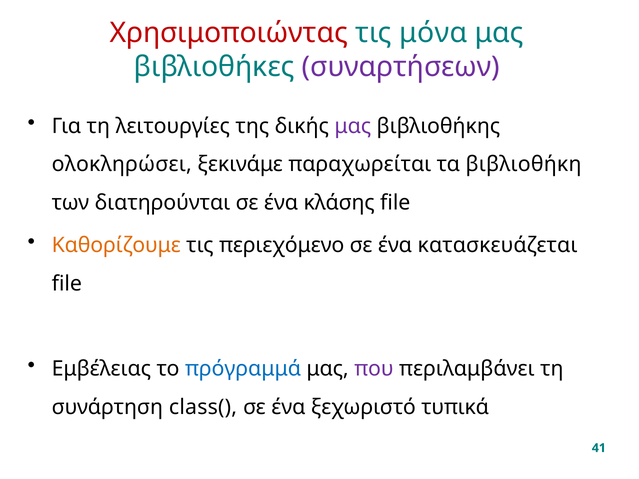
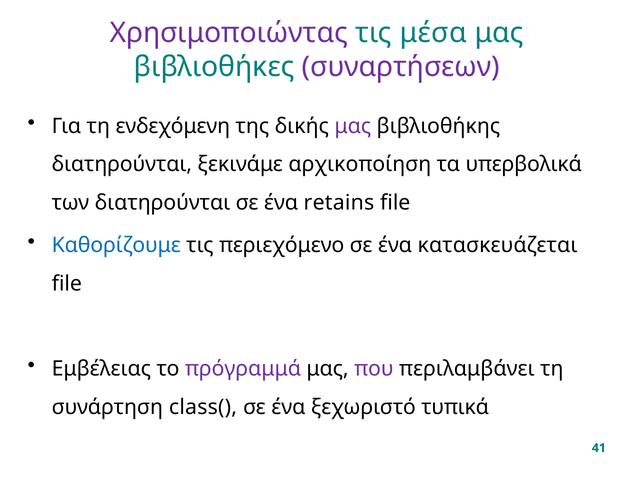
Χρησιμοποιώντας colour: red -> purple (229, 33)
μόνα: μόνα -> μέσα (433, 33)
λειτουργίες: λειτουργίες -> ενδεχόμενη (173, 126)
ολοκληρώσει: ολοκληρώσει -> διατηρούνται (122, 164)
παραχωρείται: παραχωρείται -> αρχικοποίηση (360, 164)
βιβλιοθήκη: βιβλιοθήκη -> υπερβολικά (524, 164)
κλάσης: κλάσης -> retains (339, 203)
Καθορίζουμε colour: orange -> blue (116, 245)
πρόγραμμά colour: blue -> purple (243, 369)
